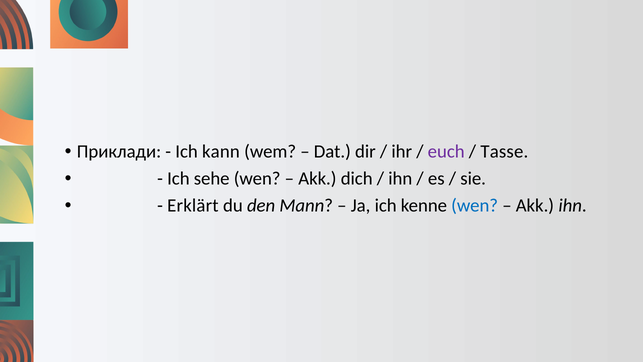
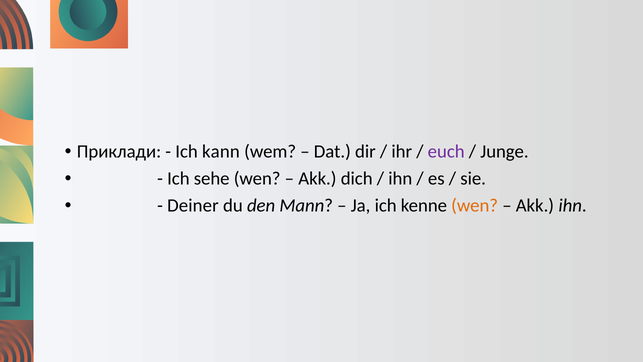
Tasse: Tasse -> Junge (504, 152)
Erklärt: Erklärt -> Deiner (193, 206)
wen colour: blue -> orange (475, 206)
